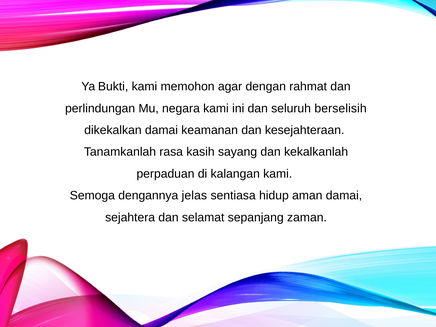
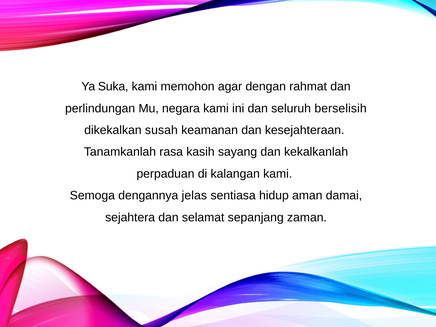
Bukti: Bukti -> Suka (113, 87)
dikekalkan damai: damai -> susah (161, 130)
